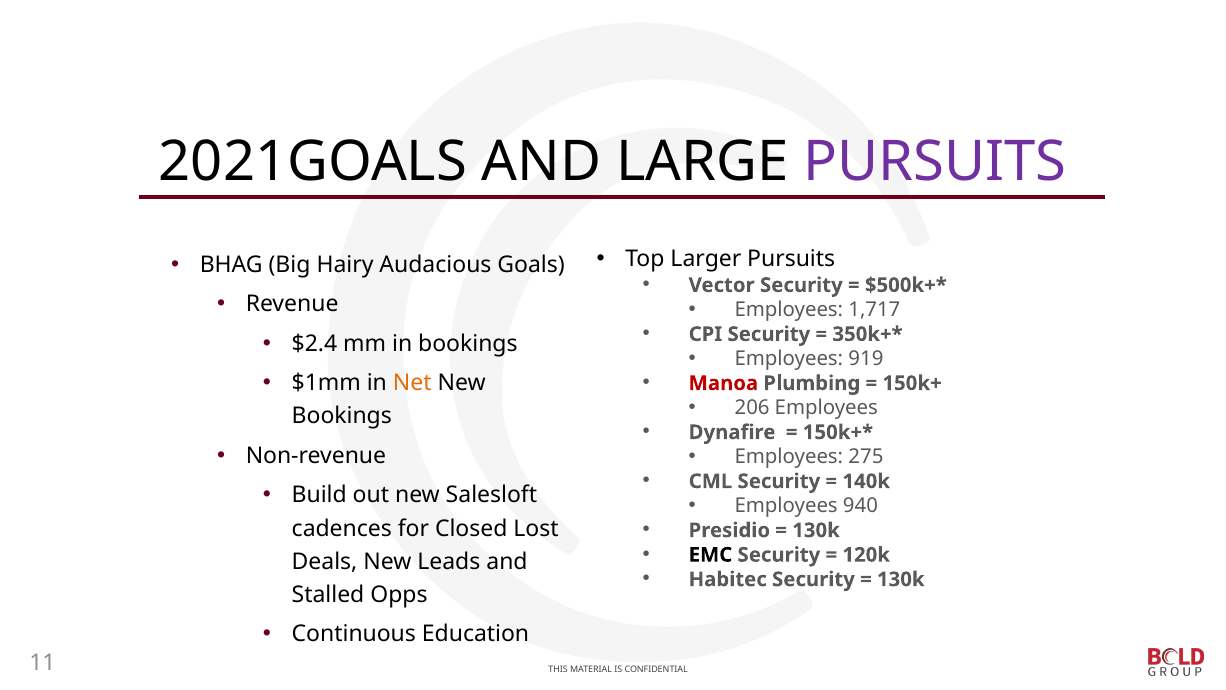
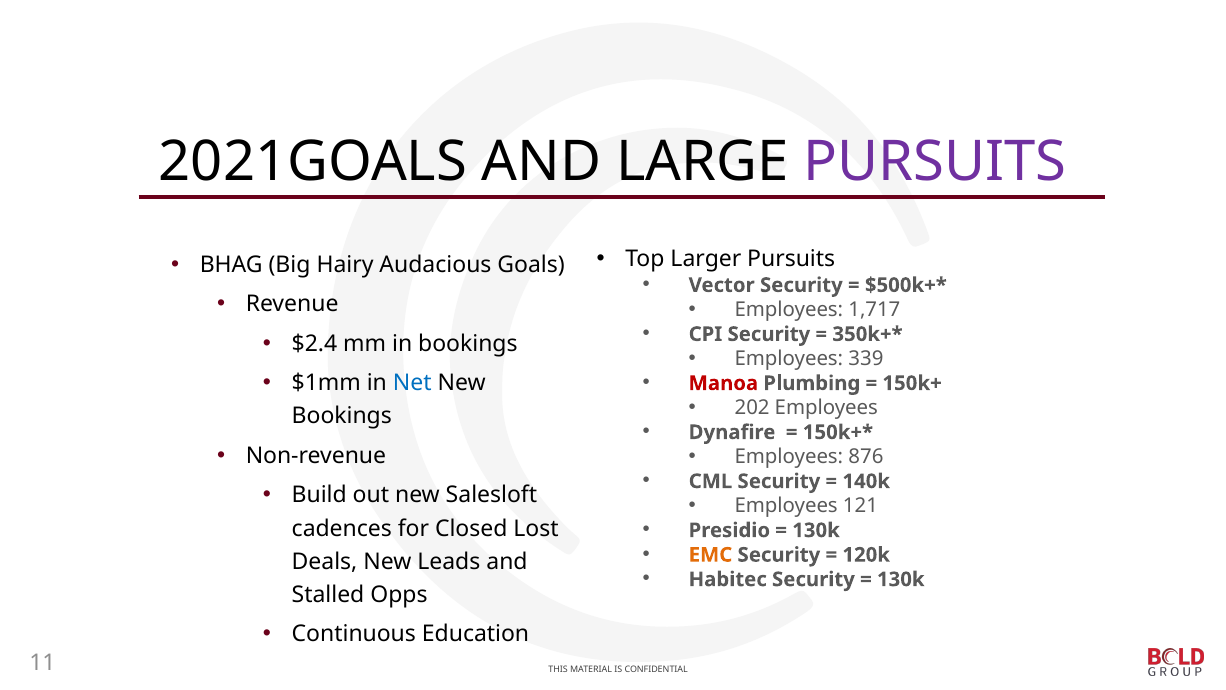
919: 919 -> 339 (866, 359)
Net colour: orange -> blue (412, 383)
206: 206 -> 202 (752, 408)
275: 275 -> 876 (866, 457)
940: 940 -> 121 (860, 506)
EMC colour: black -> orange (710, 555)
